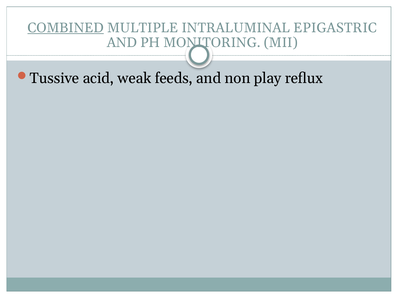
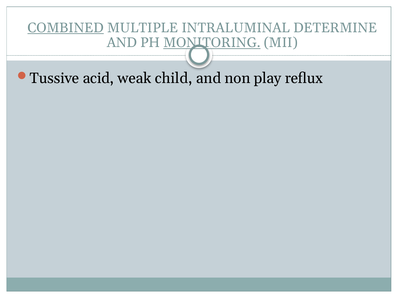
EPIGASTRIC: EPIGASTRIC -> DETERMINE (335, 28)
MONITORING underline: none -> present (212, 43)
feeds: feeds -> child (174, 78)
